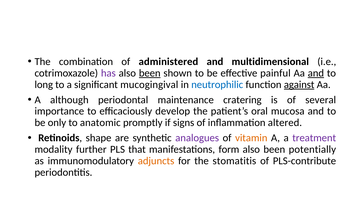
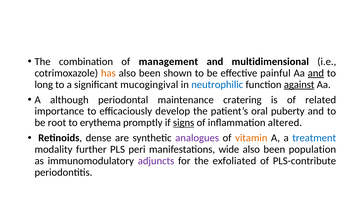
administered: administered -> management (168, 62)
has colour: purple -> orange (108, 73)
been underline: present -> none (150, 73)
several: several -> related (321, 100)
mucosa: mucosa -> puberty (288, 111)
only: only -> root (57, 123)
anatomic: anatomic -> erythema (100, 123)
signs underline: none -> present (184, 123)
shape: shape -> dense (99, 138)
treatment colour: purple -> blue (314, 138)
that: that -> peri (137, 149)
form: form -> wide (229, 149)
potentially: potentially -> population (312, 149)
adjuncts colour: orange -> purple (156, 161)
stomatitis: stomatitis -> exfoliated (234, 161)
